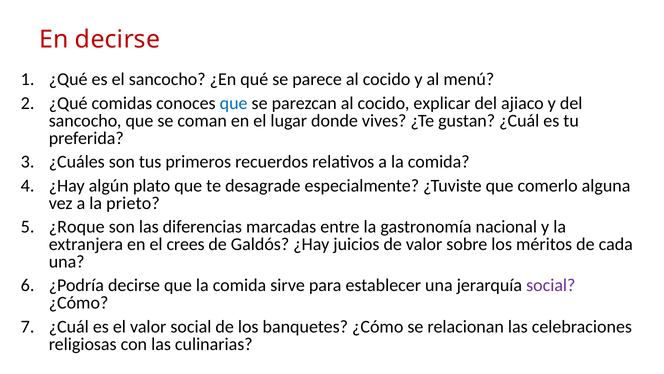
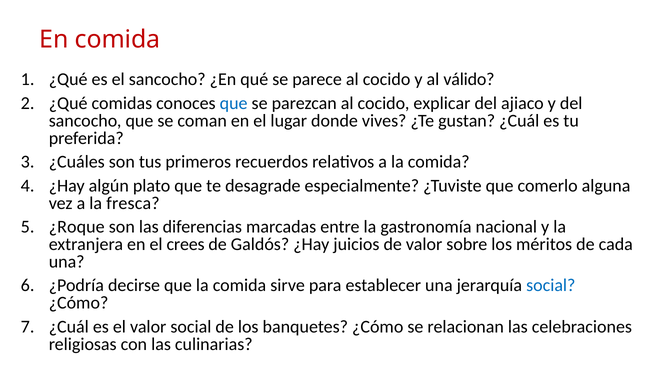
En decirse: decirse -> comida (118, 40)
menú: menú -> válido (469, 79)
prieto: prieto -> fresca (133, 203)
social colour: purple -> blue (551, 285)
